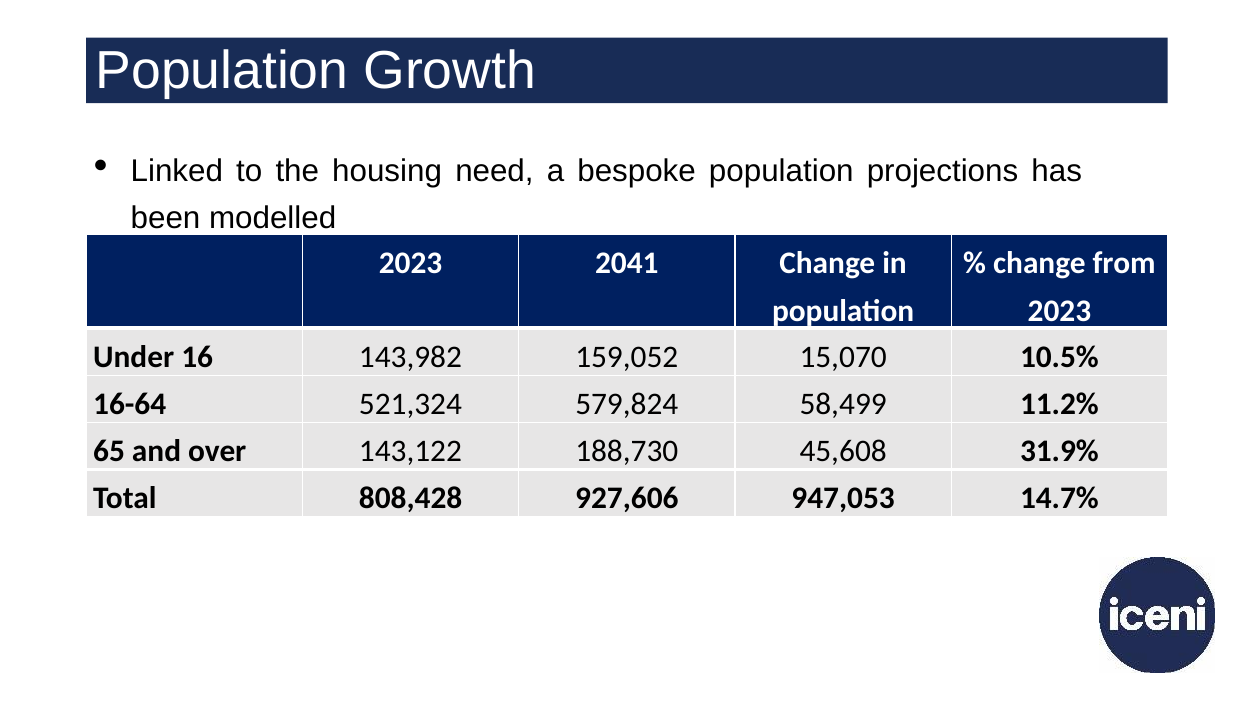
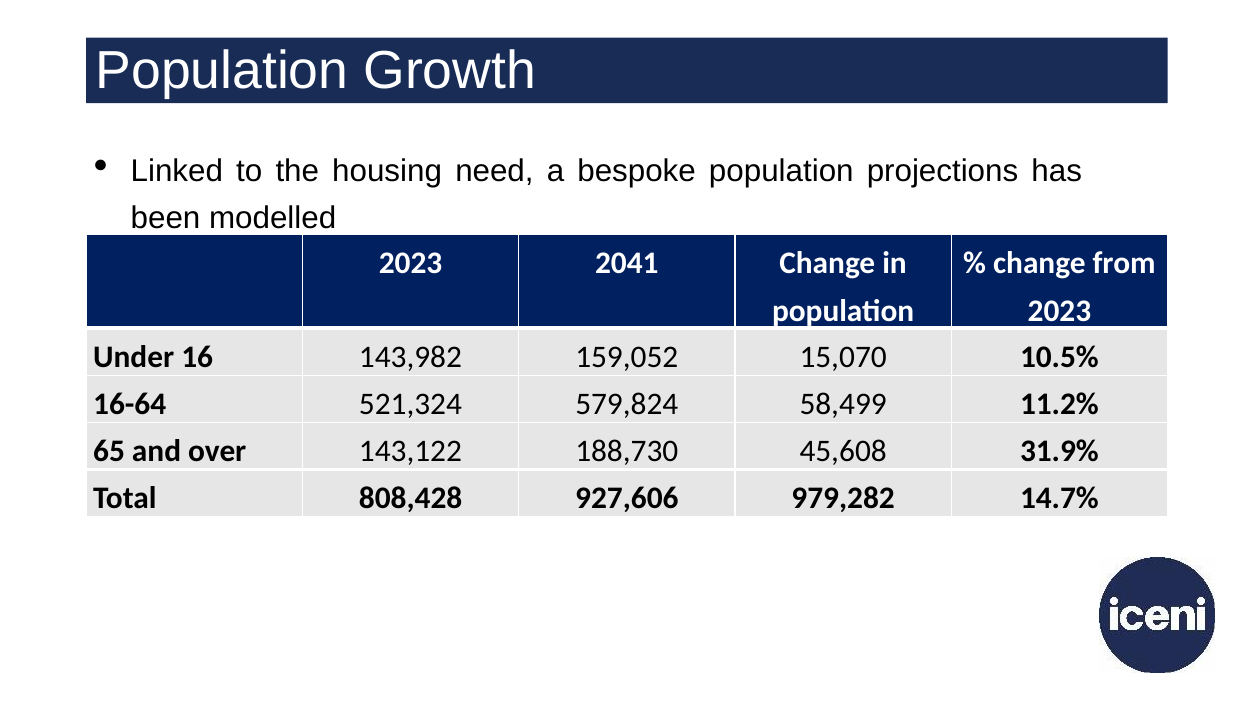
947,053: 947,053 -> 979,282 (843, 498)
